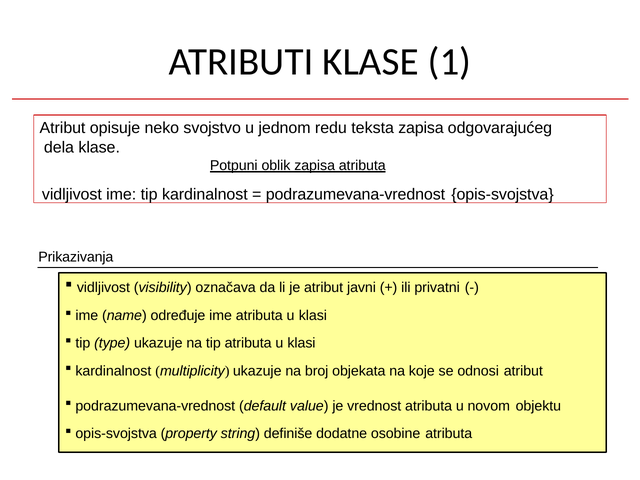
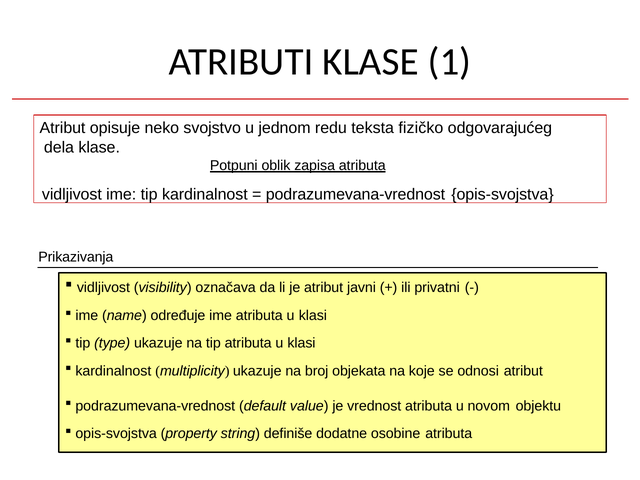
teksta zapisa: zapisa -> fizičko (421, 128)
